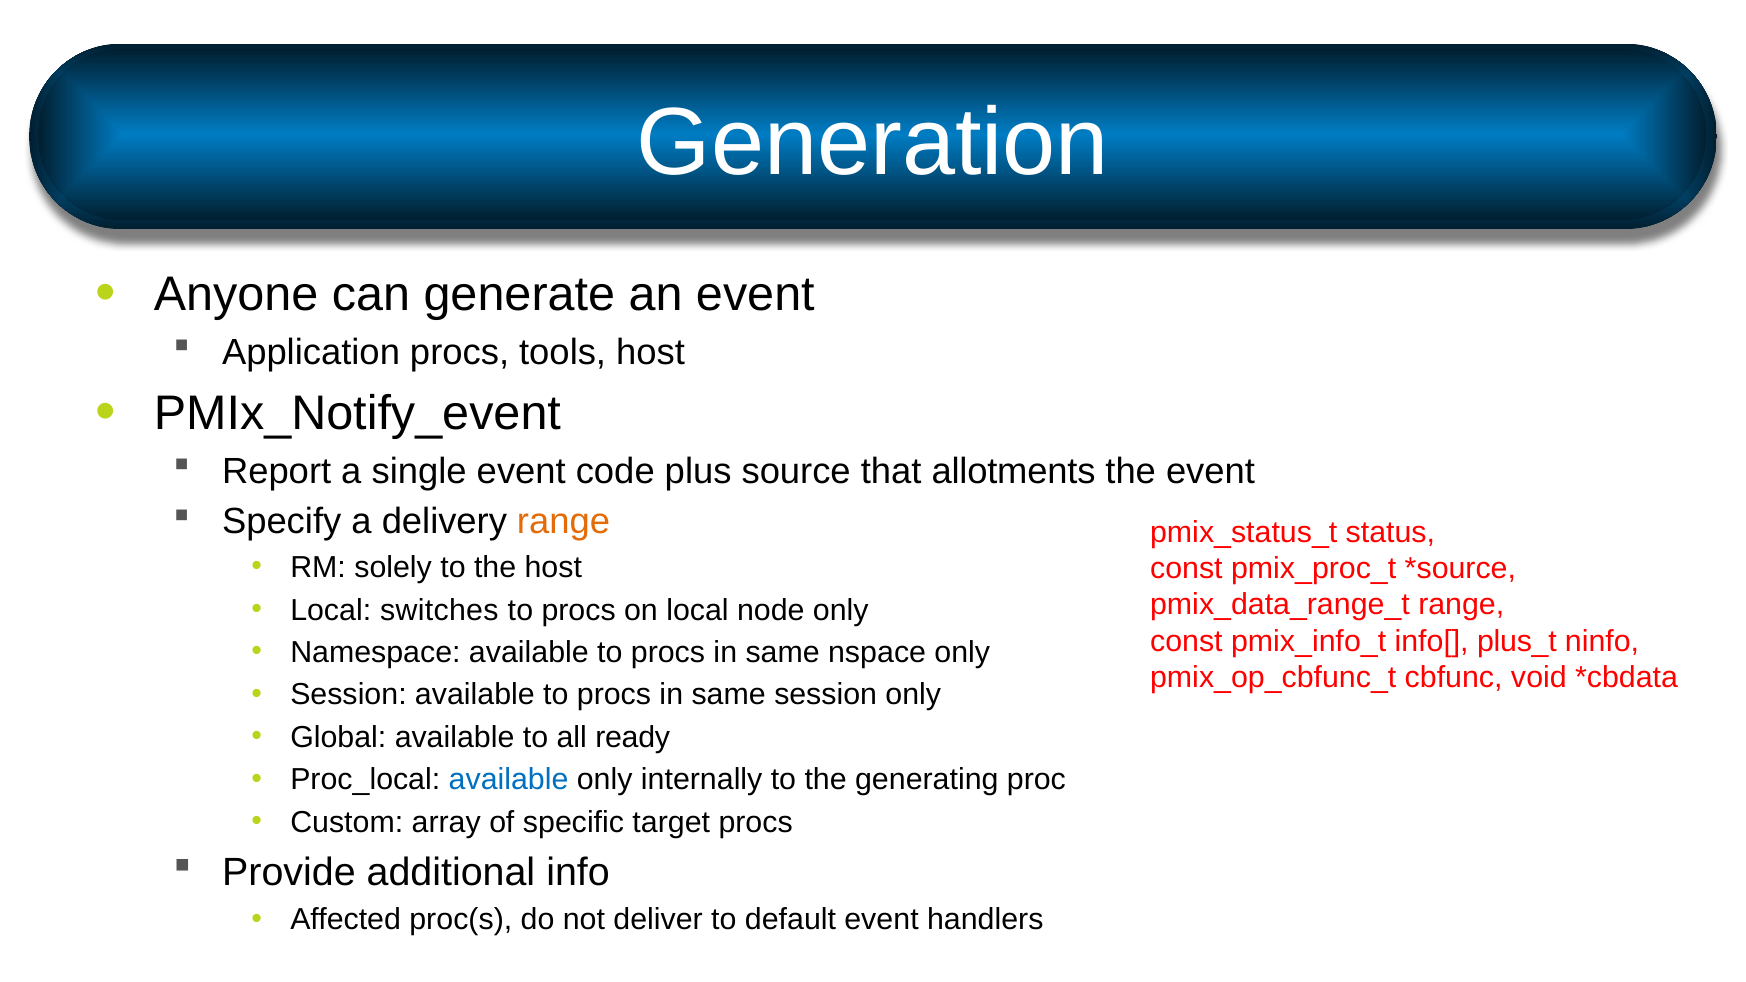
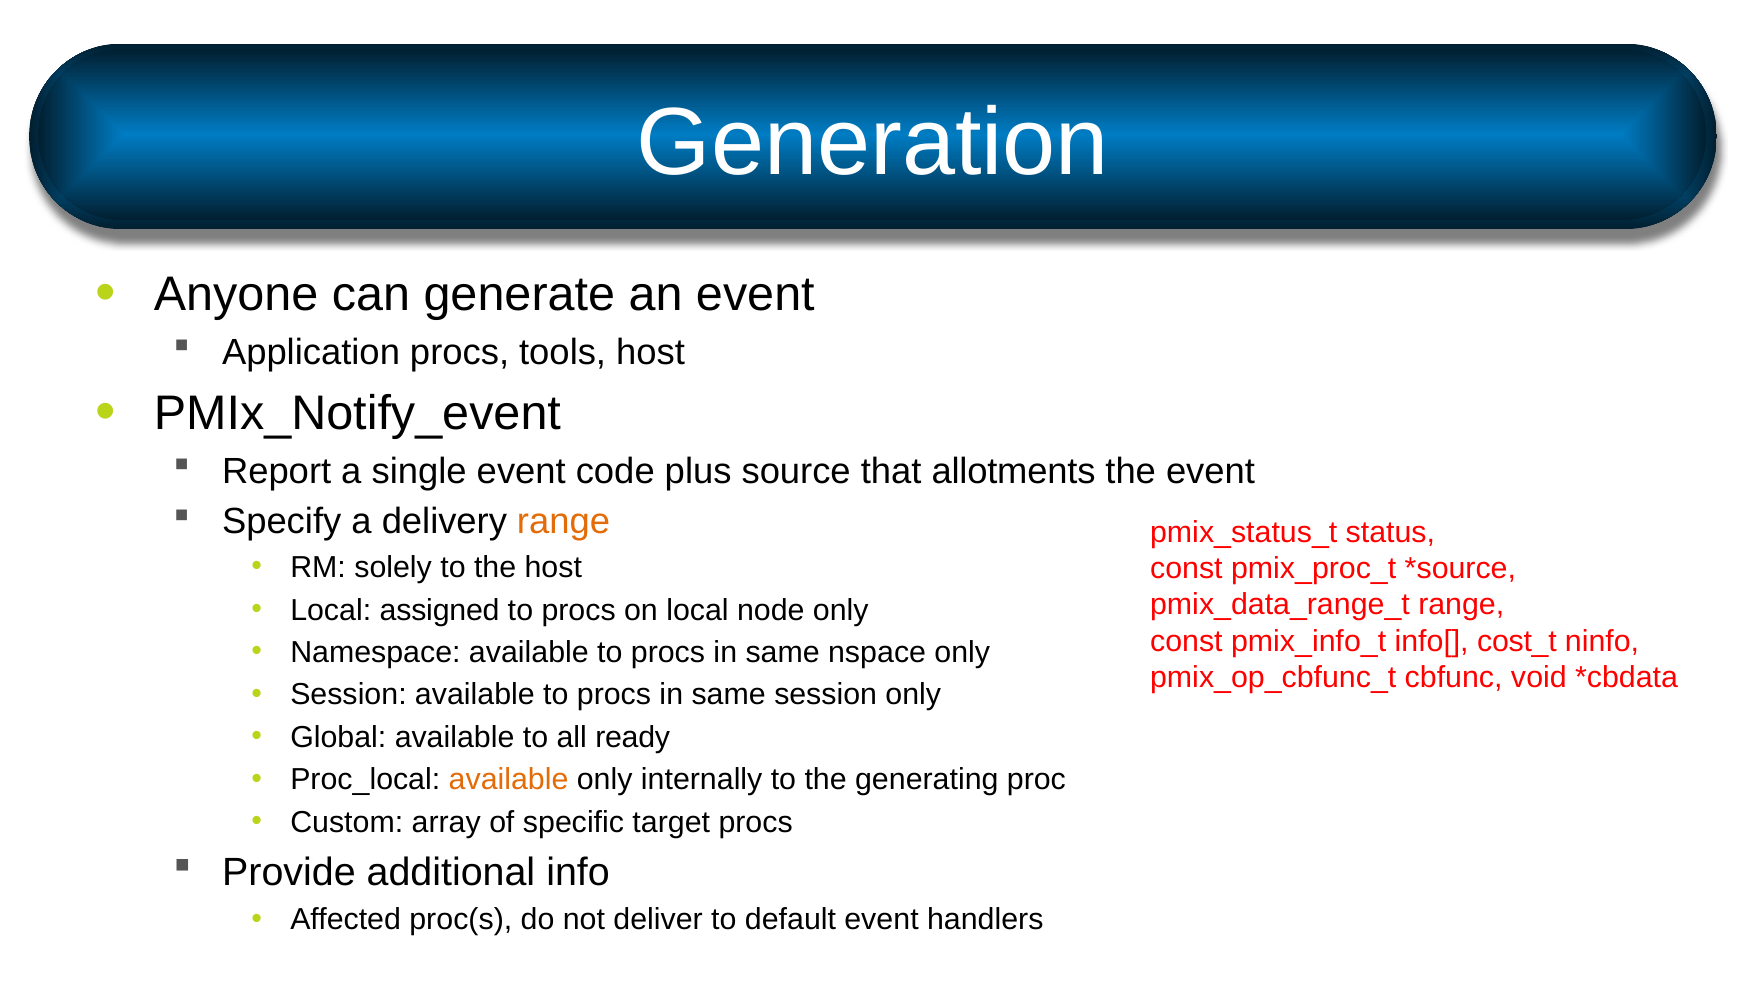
switches: switches -> assigned (440, 610)
plus_t: plus_t -> cost_t (1517, 641)
available colour: blue -> orange (509, 780)
